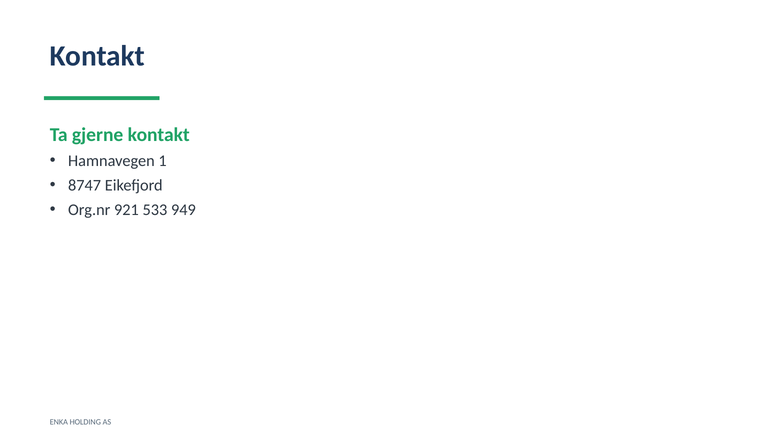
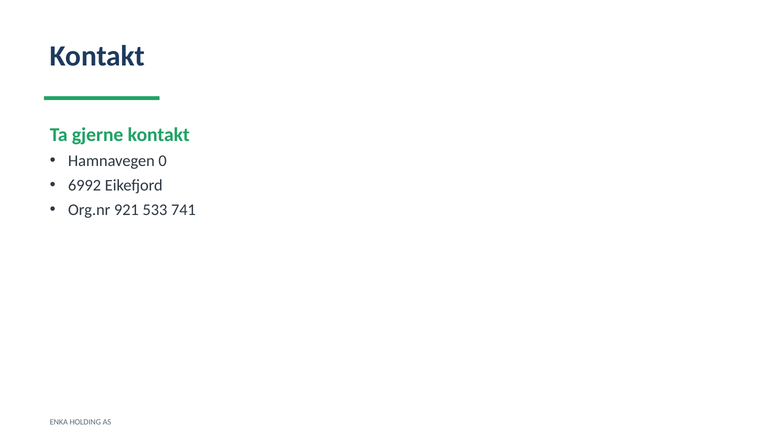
1: 1 -> 0 (163, 161)
8747: 8747 -> 6992 (85, 185)
949: 949 -> 741 (183, 210)
